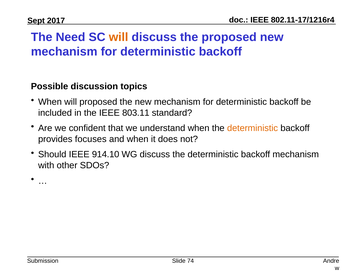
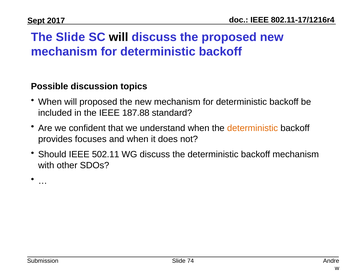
The Need: Need -> Slide (70, 37)
will colour: orange -> black (119, 37)
803.11: 803.11 -> 187.88 (136, 113)
914.10: 914.10 -> 502.11 (106, 155)
